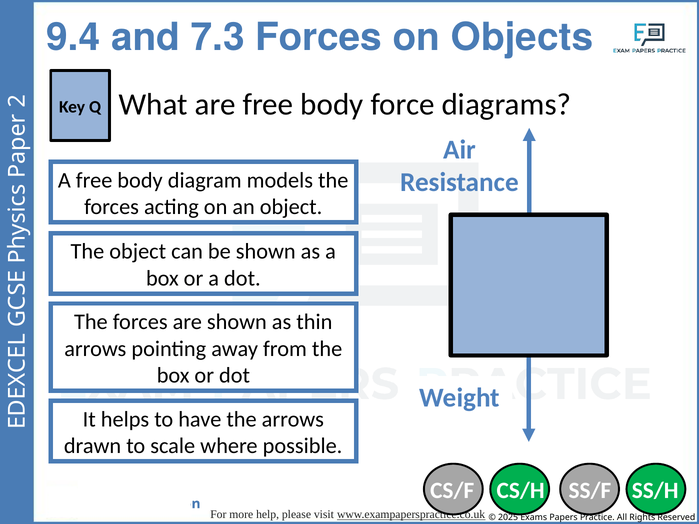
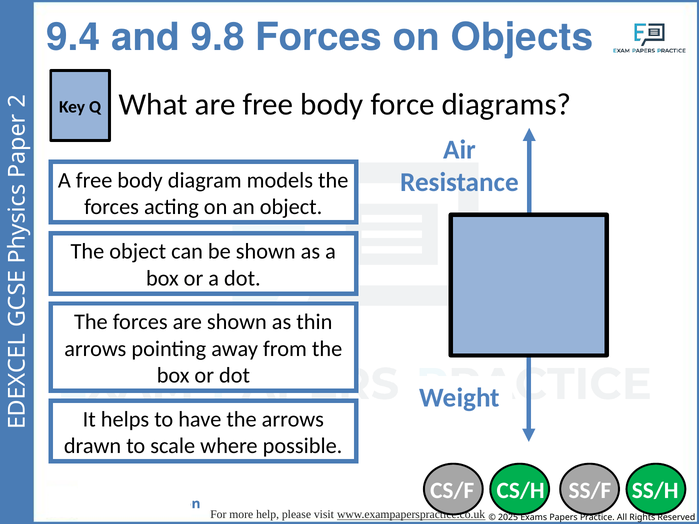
7.3: 7.3 -> 9.8 (218, 37)
